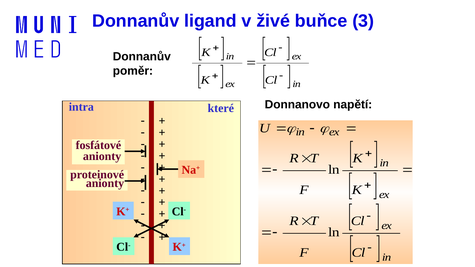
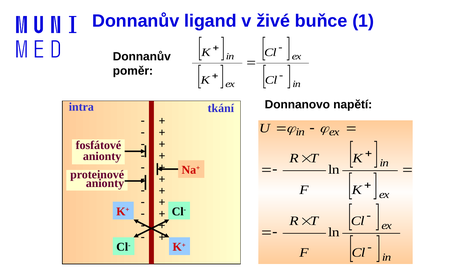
3: 3 -> 1 (363, 21)
které: které -> tkání (221, 108)
